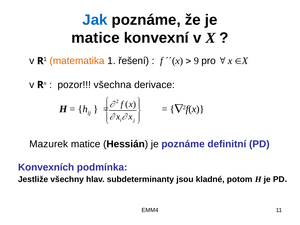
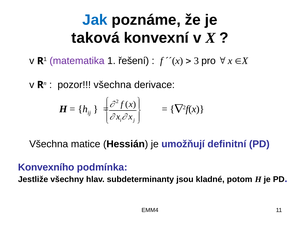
matice: matice -> taková (96, 38)
matematika colour: orange -> purple (77, 61)
9: 9 -> 3 (196, 61)
Mazurek: Mazurek -> Všechna (49, 144)
je poznáme: poznáme -> umožňují (183, 144)
Konvexních: Konvexních -> Konvexního (46, 167)
